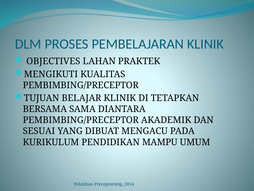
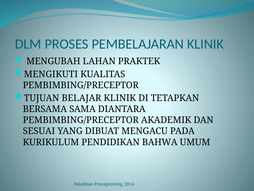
OBJECTIVES: OBJECTIVES -> MENGUBAH (53, 61)
MAMPU: MAMPU -> BAHWA (160, 142)
